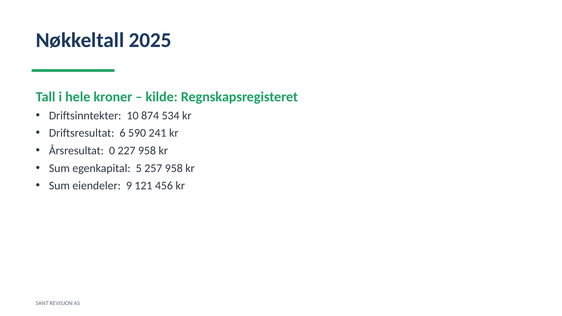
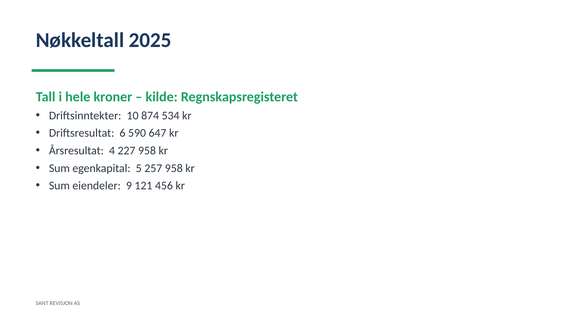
241: 241 -> 647 (158, 133)
0: 0 -> 4 (112, 151)
